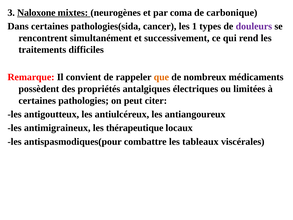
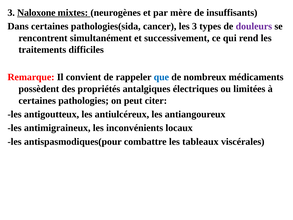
coma: coma -> mère (181, 13)
carbonique: carbonique -> insuffisants (232, 13)
les 1: 1 -> 3 (194, 26)
que colour: orange -> blue (161, 77)
thérapeutique: thérapeutique -> inconvénients (135, 128)
